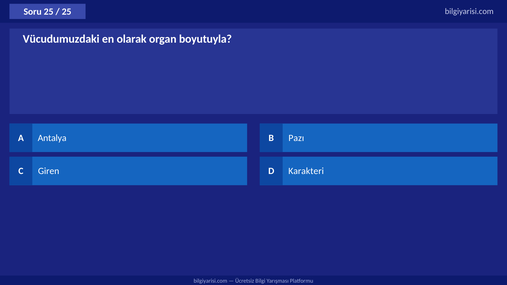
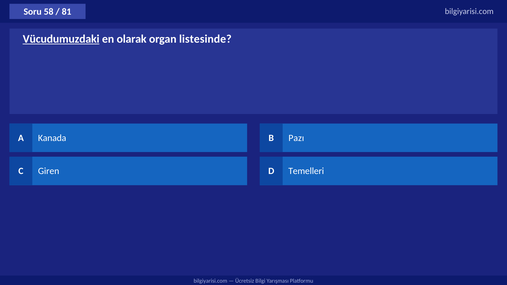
Soru 25: 25 -> 58 (49, 12)
25: 25 -> 81 (67, 12)
Vücudumuzdaki underline: none -> present (61, 39)
boyutuyla: boyutuyla -> listesinde (205, 39)
Antalya: Antalya -> Kanada (52, 138)
Karakteri: Karakteri -> Temelleri (306, 171)
